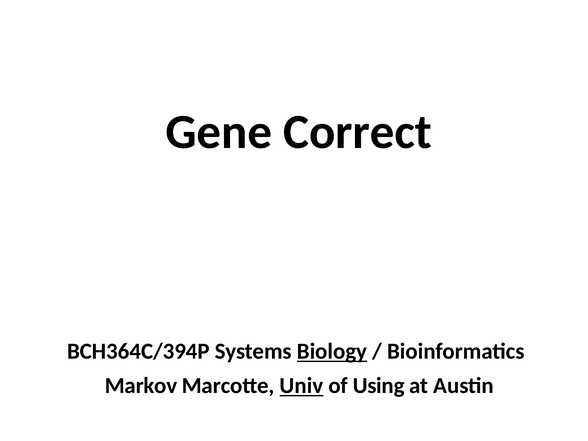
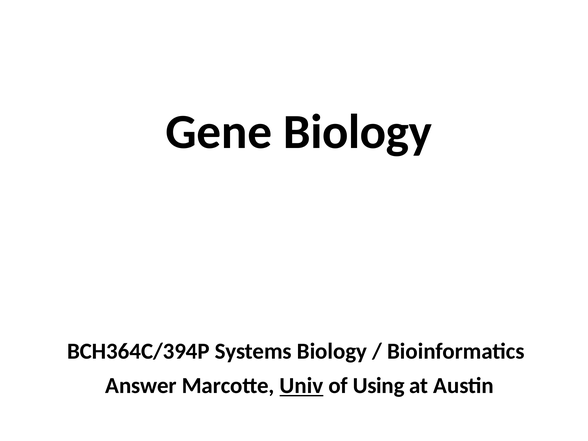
Gene Correct: Correct -> Biology (358, 132)
Biology underline: present -> none (332, 351)
Markov: Markov -> Answer (141, 386)
